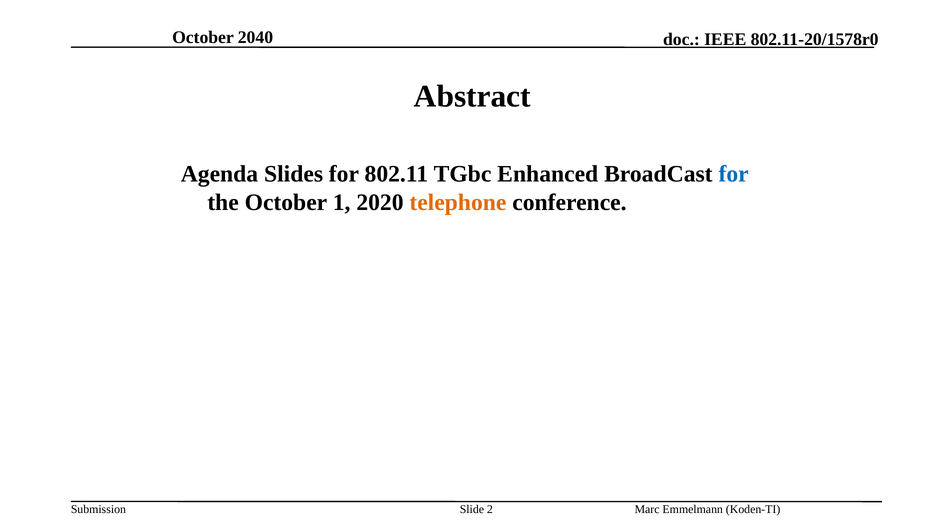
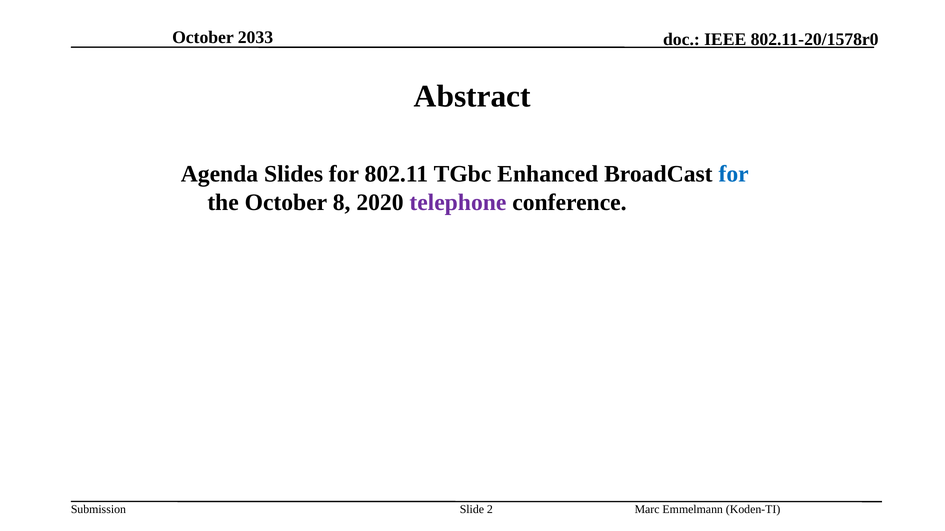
2040: 2040 -> 2033 (255, 38)
1: 1 -> 8 (342, 203)
telephone colour: orange -> purple (458, 203)
